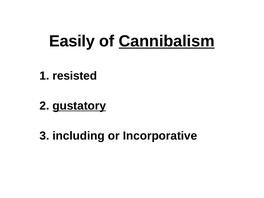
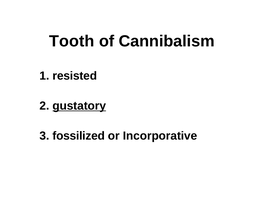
Easily: Easily -> Tooth (72, 41)
Cannibalism underline: present -> none (167, 41)
including: including -> fossilized (79, 136)
